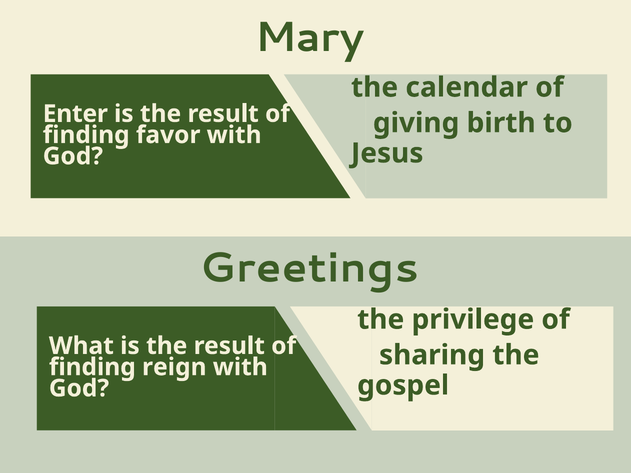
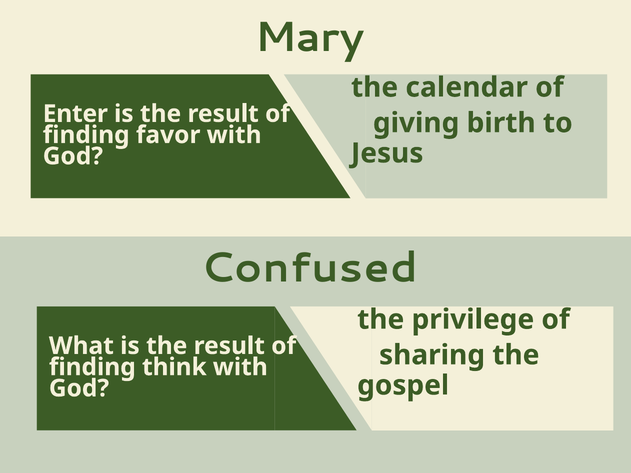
Greetings: Greetings -> Confused (309, 268)
reign: reign -> think (174, 367)
